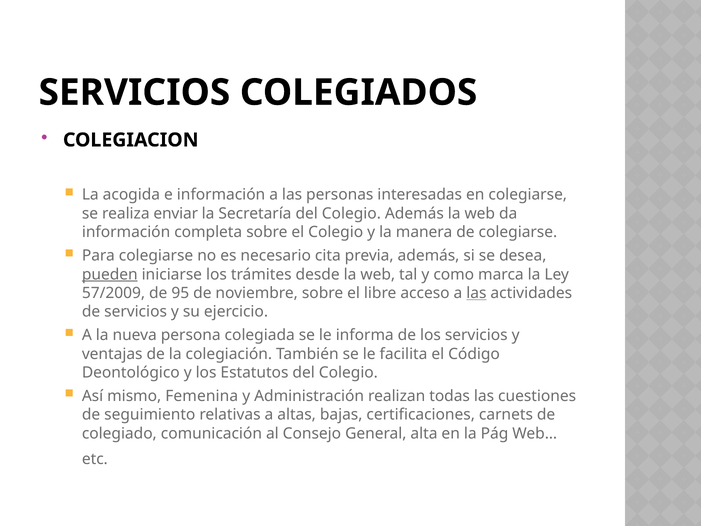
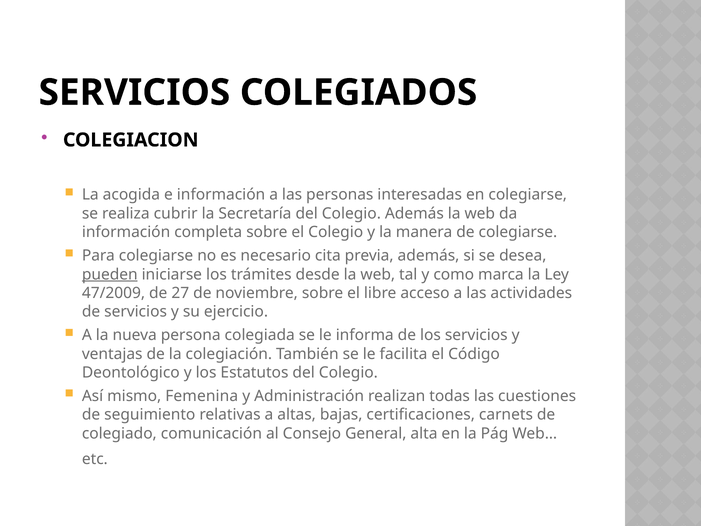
enviar: enviar -> cubrir (176, 213)
57/2009: 57/2009 -> 47/2009 (113, 293)
95: 95 -> 27 (180, 293)
las underline: present -> none (476, 293)
